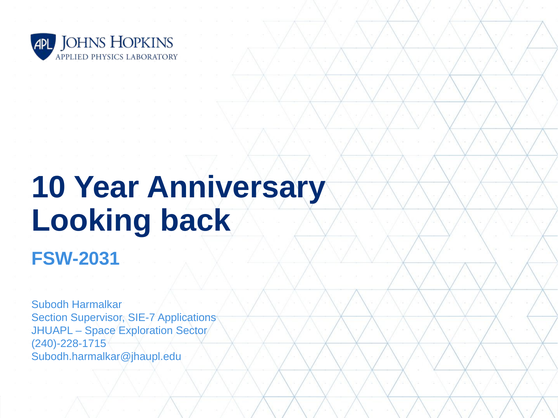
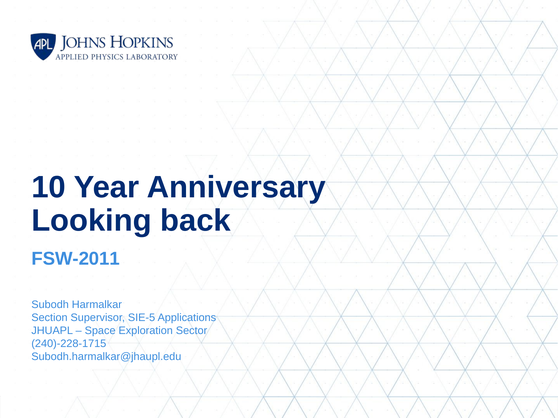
FSW-2031: FSW-2031 -> FSW-2011 (76, 259)
SIE-7: SIE-7 -> SIE-5 (142, 318)
